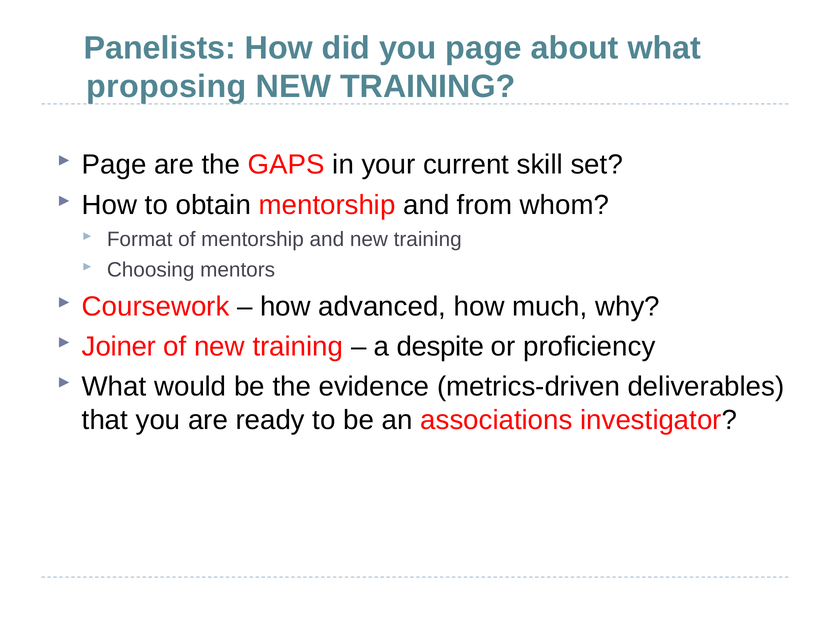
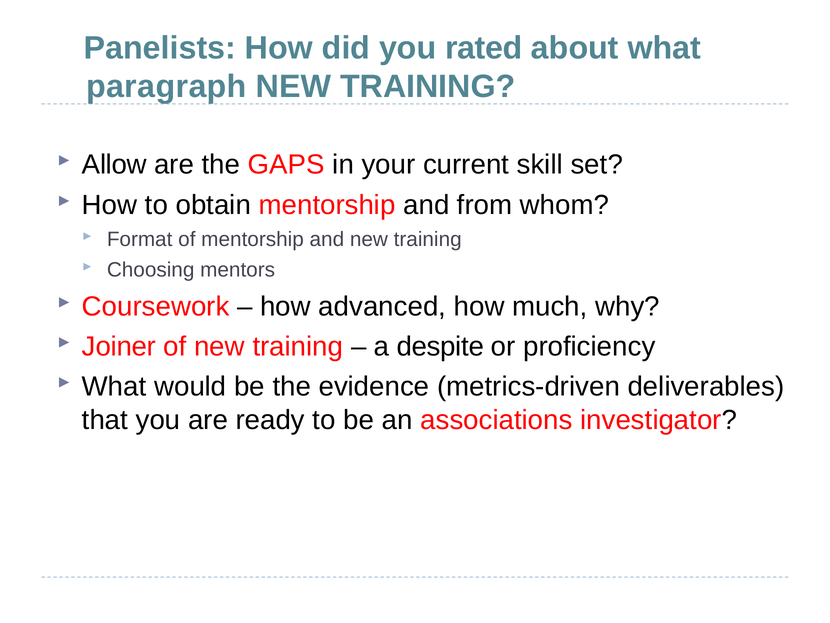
you page: page -> rated (484, 48)
proposing: proposing -> paragraph (166, 87)
Page: Page -> Allow (114, 165)
